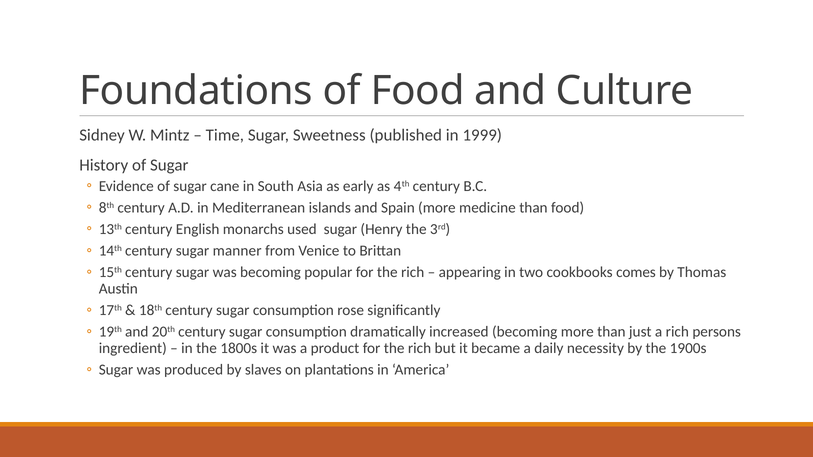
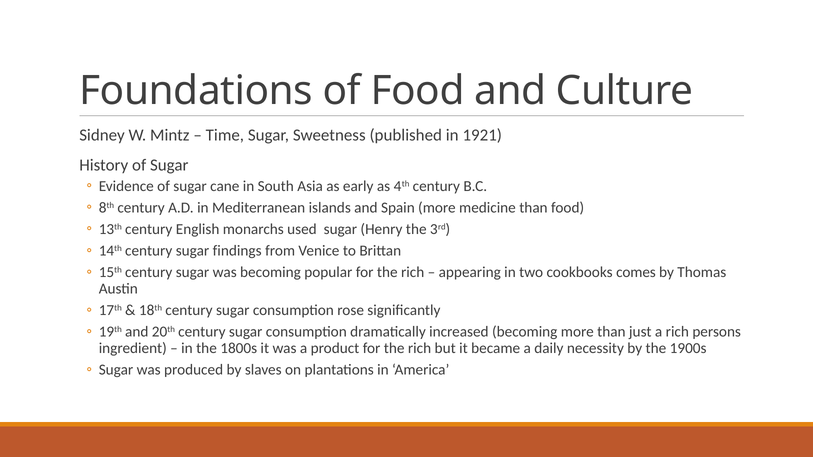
1999: 1999 -> 1921 (482, 135)
manner: manner -> findings (237, 251)
